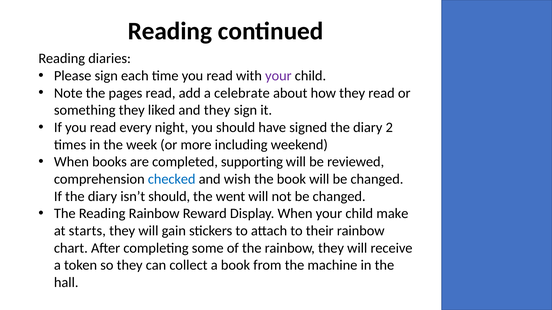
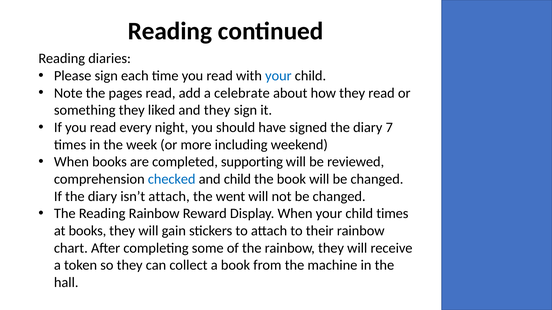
your colour: purple -> blue (278, 76)
2: 2 -> 7 (389, 128)
and wish: wish -> child (237, 179)
isn’t should: should -> attach (169, 197)
child make: make -> times (392, 214)
at starts: starts -> books (87, 231)
